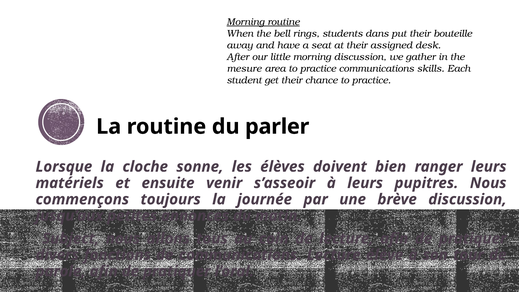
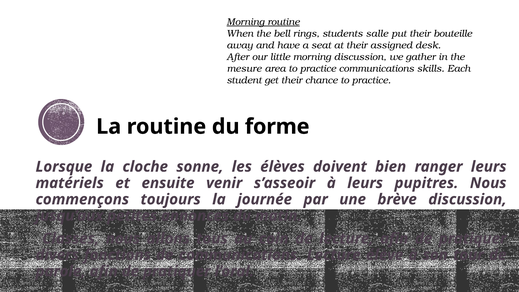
dans: dans -> salle (377, 34)
parler: parler -> forme (277, 127)
Subject: Subject -> Classes (71, 239)
